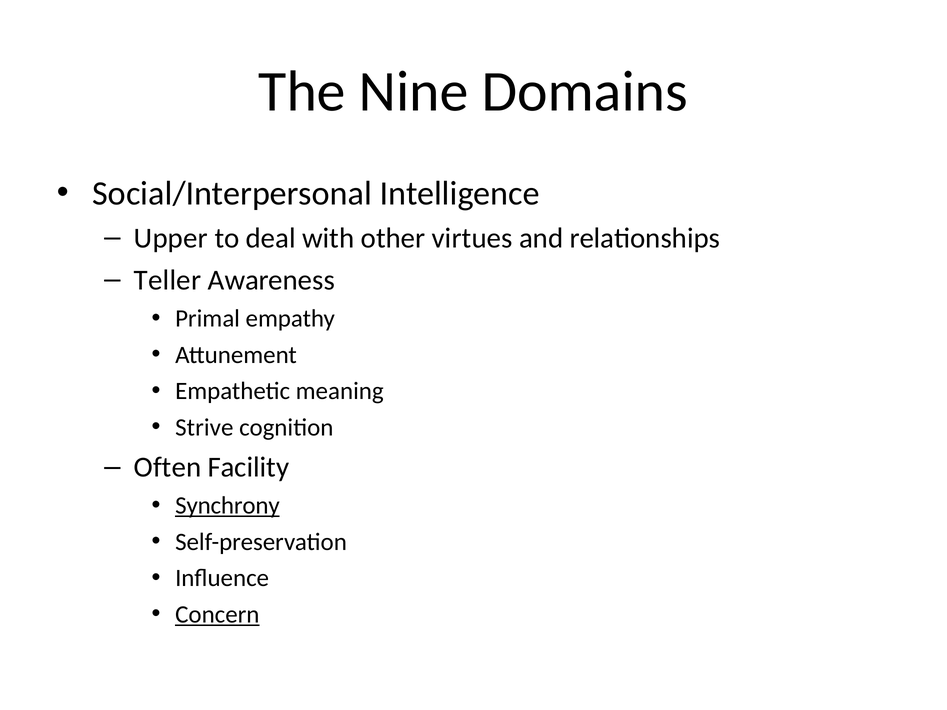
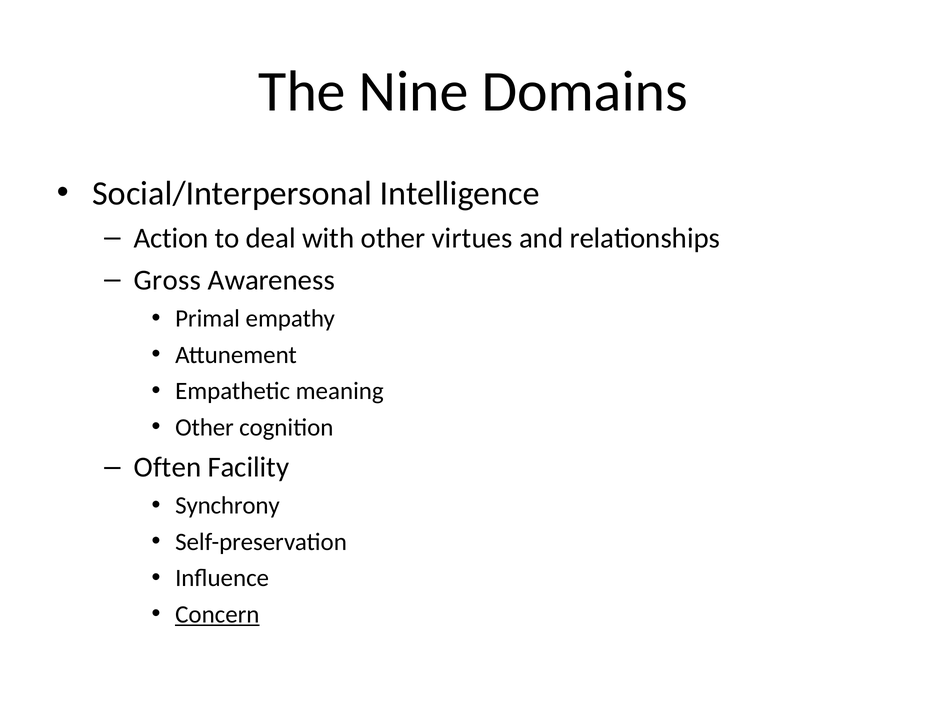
Upper: Upper -> Action (171, 238)
Teller: Teller -> Gross (167, 280)
Strive: Strive -> Other (204, 428)
Synchrony underline: present -> none (227, 506)
